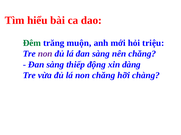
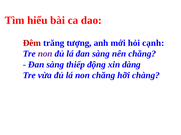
Đêm colour: green -> red (32, 43)
muộn: muộn -> tượng (79, 43)
triệu: triệu -> cạnh (153, 43)
